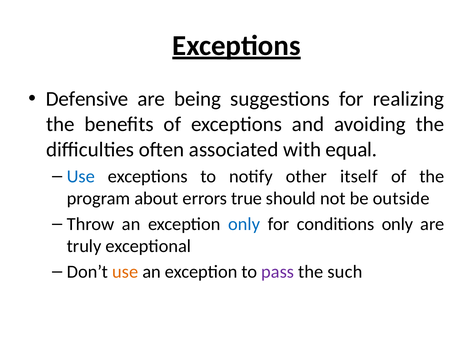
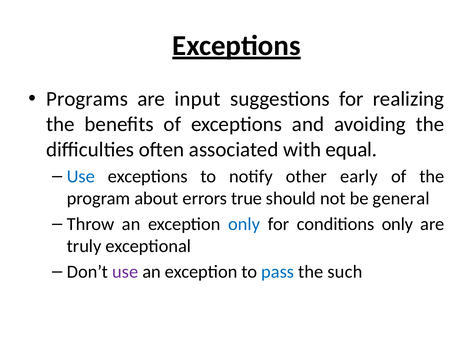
Defensive: Defensive -> Programs (87, 99)
being: being -> input (197, 99)
itself: itself -> early (359, 177)
outside: outside -> general (401, 199)
use colour: orange -> purple (125, 272)
pass colour: purple -> blue (278, 272)
